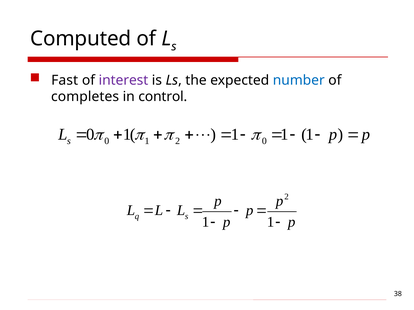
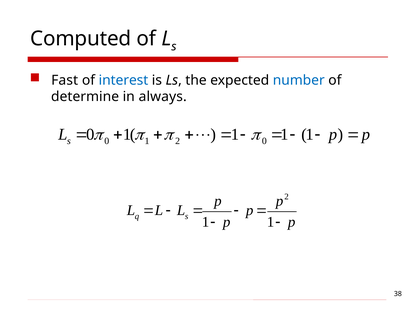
interest colour: purple -> blue (123, 80)
completes: completes -> determine (85, 97)
control: control -> always (163, 97)
